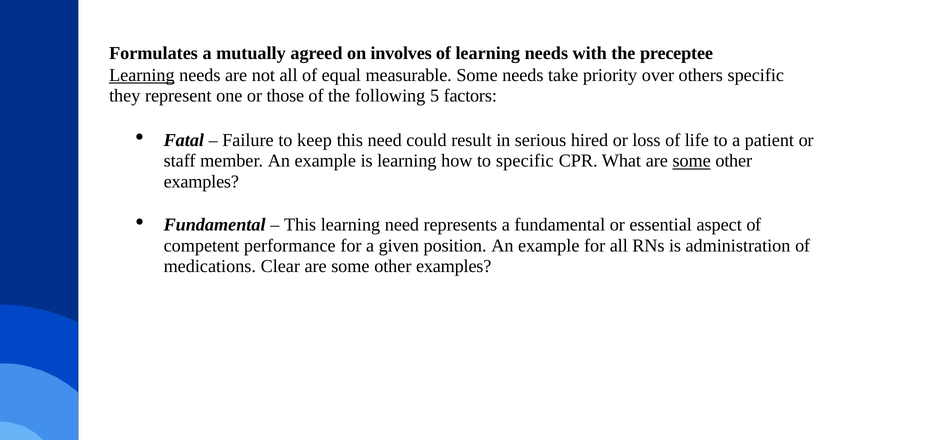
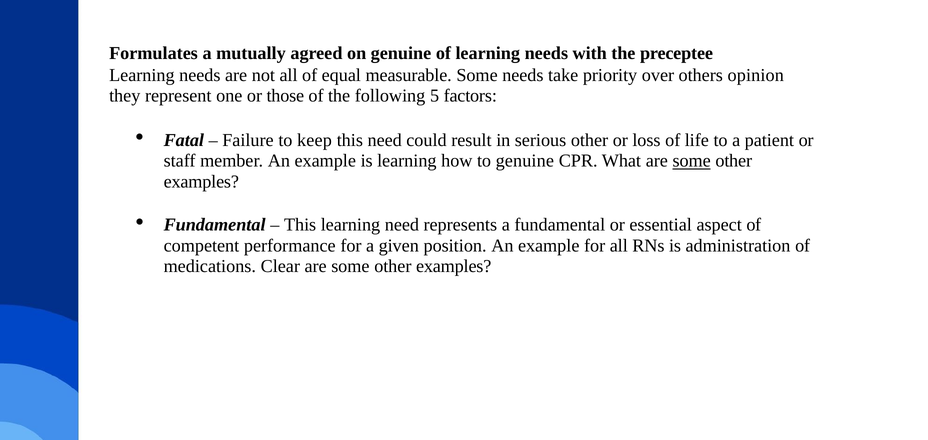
on involves: involves -> genuine (401, 53)
Learning underline: present -> none (142, 75)
others specific: specific -> opinion (756, 75)
serious hired: hired -> other (590, 140)
to specific: specific -> genuine (525, 161)
